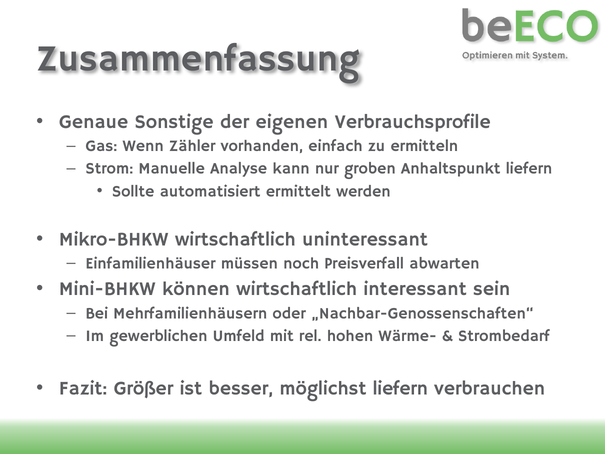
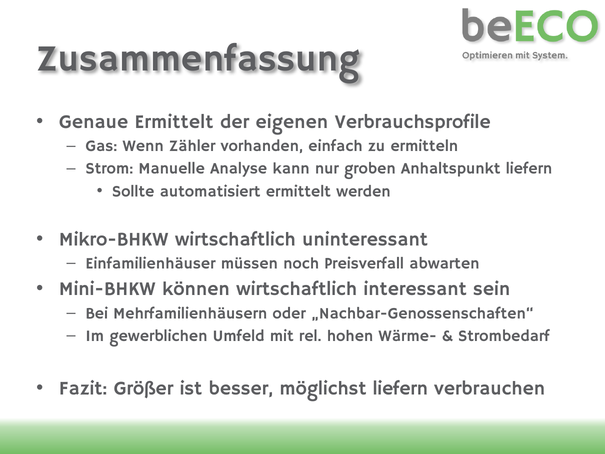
Genaue Sonstige: Sonstige -> Ermittelt (174, 122)
